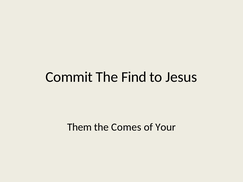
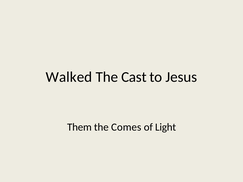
Commit: Commit -> Walked (69, 77)
Find: Find -> Cast (134, 77)
Your: Your -> Light (166, 127)
